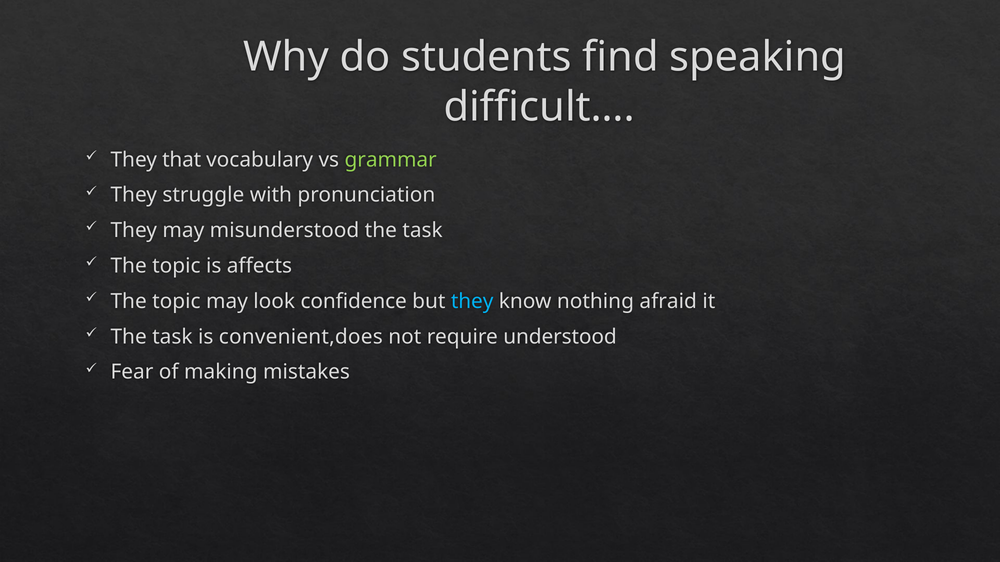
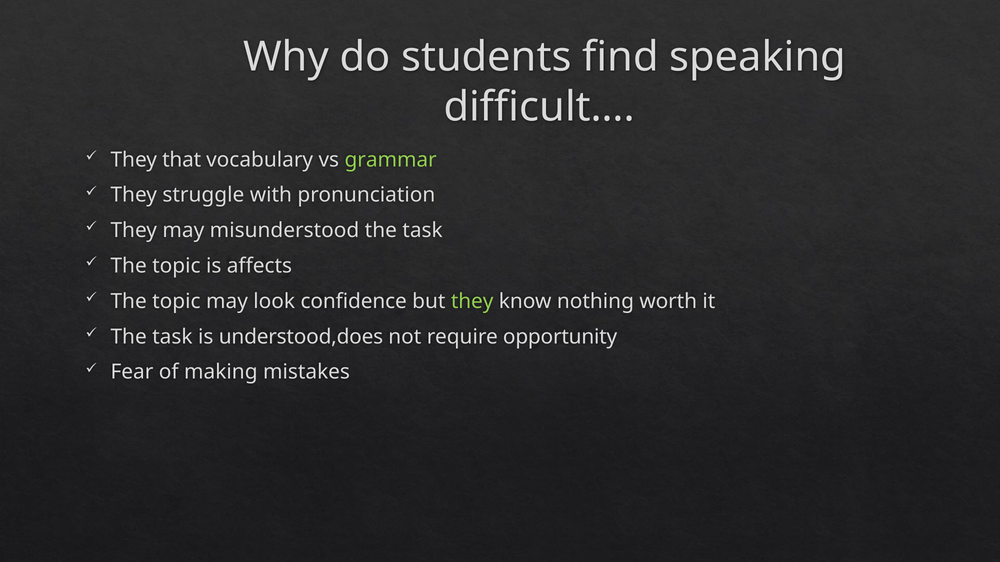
they colour: light blue -> light green (472, 302)
afraid: afraid -> worth (668, 302)
convenient,does: convenient,does -> understood,does (301, 337)
understood: understood -> opportunity (560, 337)
